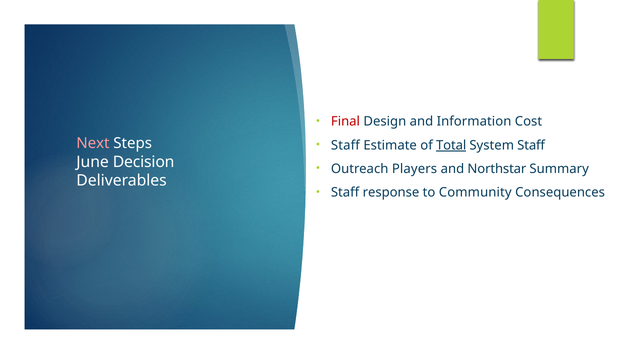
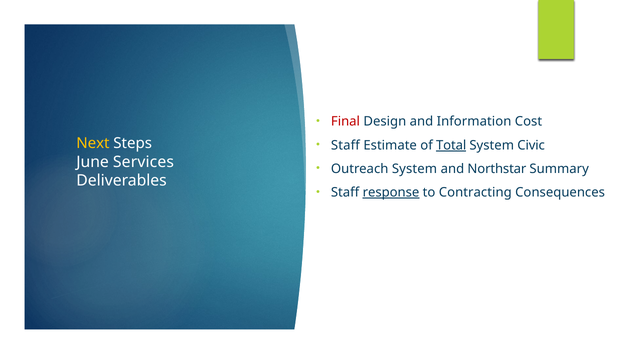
Next colour: pink -> yellow (93, 143)
System Staff: Staff -> Civic (531, 145)
Decision: Decision -> Services (143, 162)
Outreach Players: Players -> System (414, 169)
response underline: none -> present (391, 192)
Community: Community -> Contracting (475, 192)
